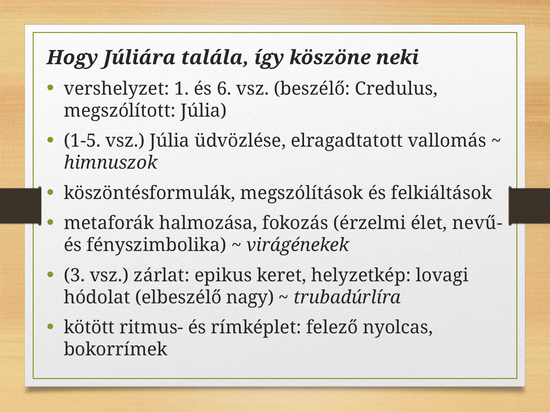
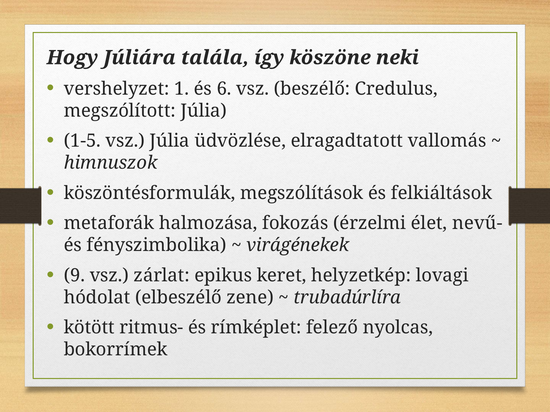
3: 3 -> 9 (74, 276)
nagy: nagy -> zene (250, 298)
